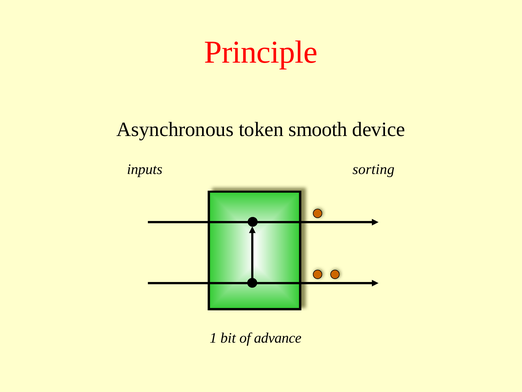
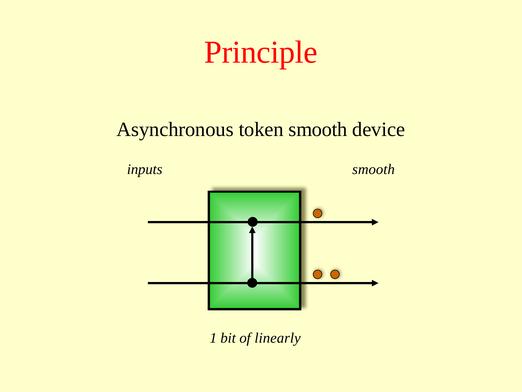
inputs sorting: sorting -> smooth (374, 169)
advance: advance -> linearly (278, 338)
